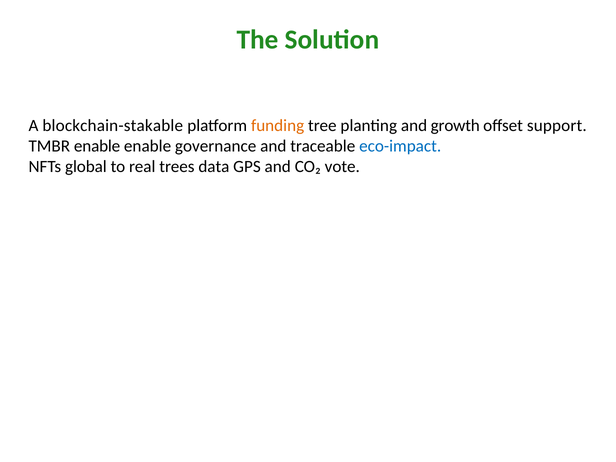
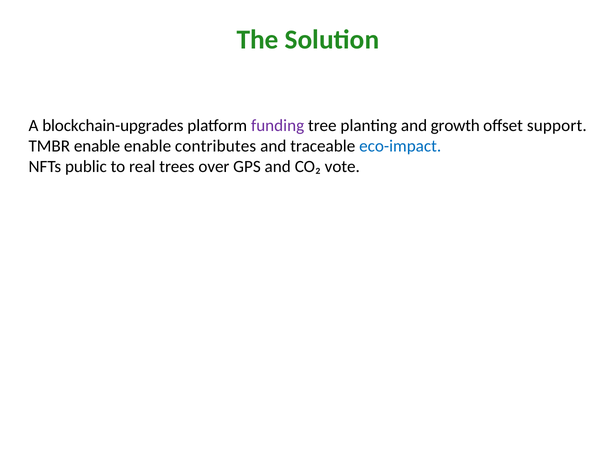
blockchain-stakable: blockchain-stakable -> blockchain-upgrades (113, 125)
funding colour: orange -> purple (278, 125)
governance: governance -> contributes (216, 146)
global: global -> public (86, 166)
data: data -> over (214, 166)
